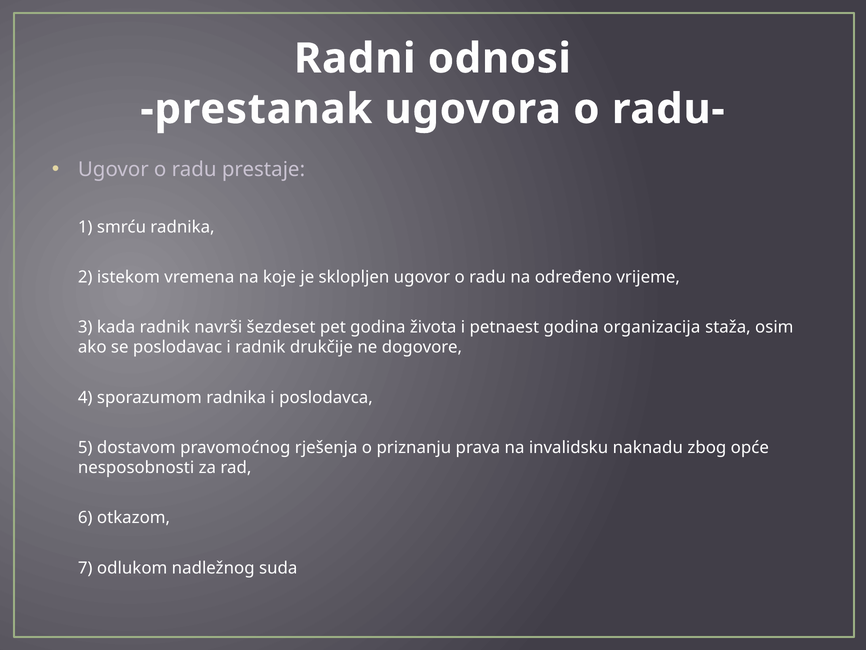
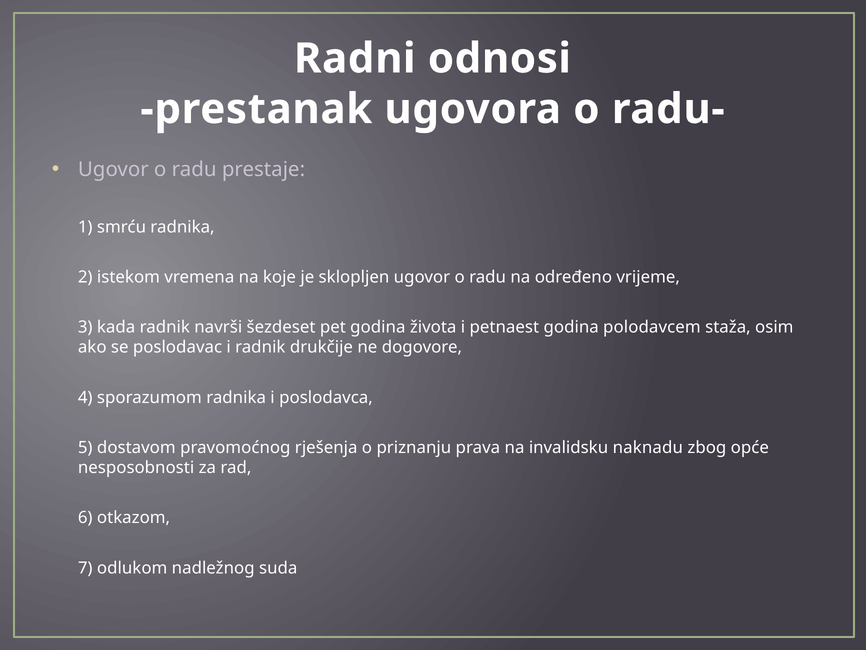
organizacija: organizacija -> polodavcem (652, 327)
